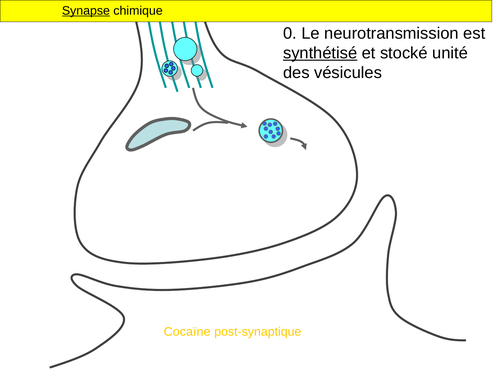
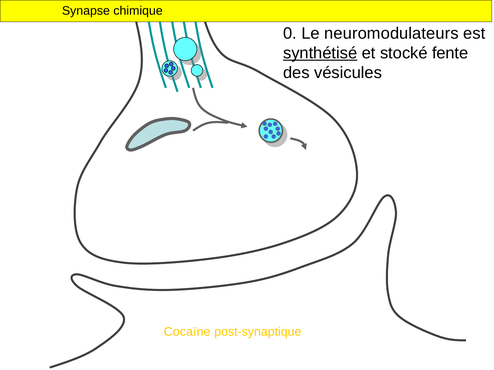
Synapse underline: present -> none (86, 11)
neurotransmission: neurotransmission -> neuromodulateurs (391, 33)
unité: unité -> fente (450, 53)
